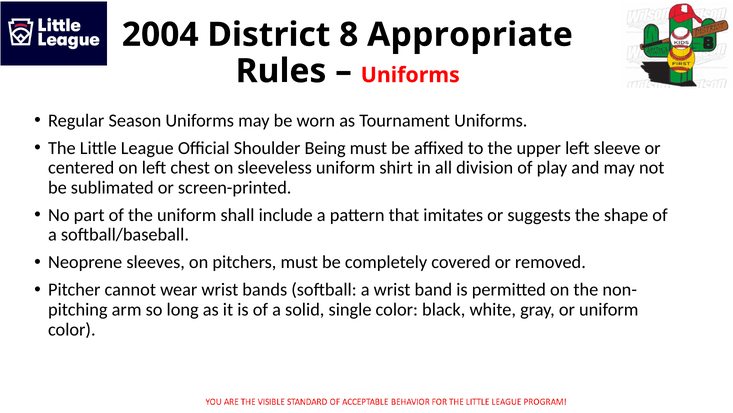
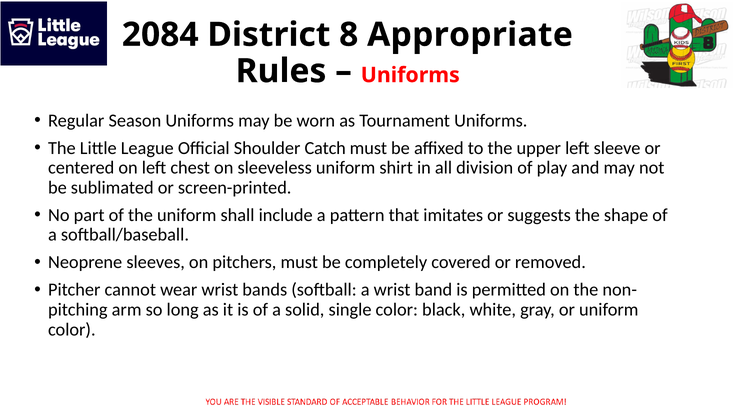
2004: 2004 -> 2084 (160, 35)
Being: Being -> Catch (325, 148)
